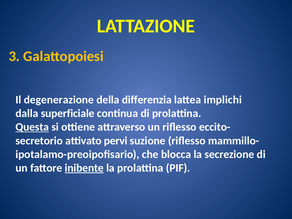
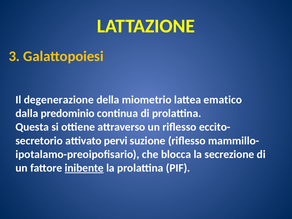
differenzia: differenzia -> miometrio (147, 100)
implichi: implichi -> ematico (223, 100)
superficiale: superficiale -> predominio (68, 113)
Questa underline: present -> none (32, 127)
